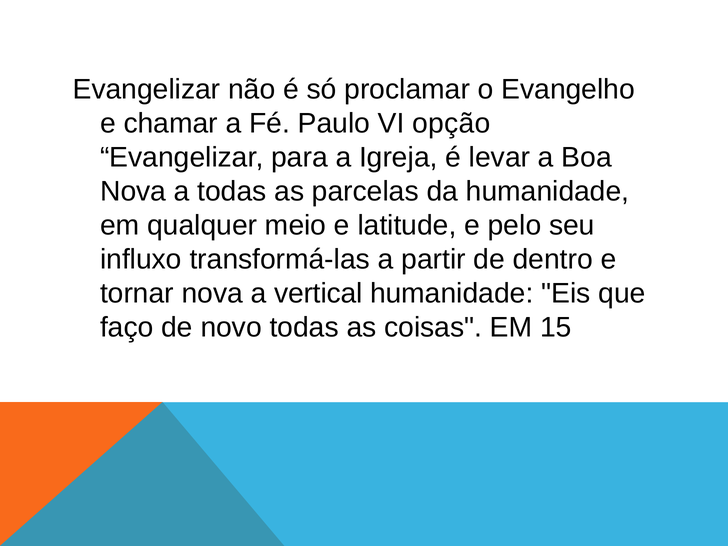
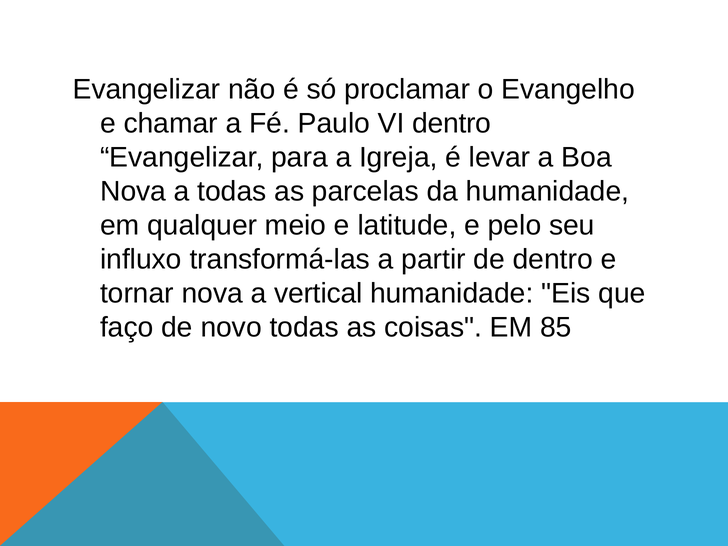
VI opção: opção -> dentro (452, 123)
15: 15 -> 85 (556, 327)
